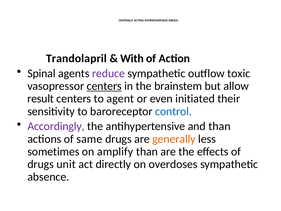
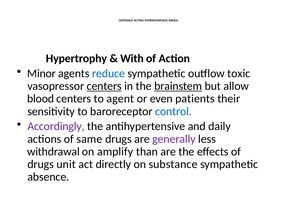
Trandolapril: Trandolapril -> Hypertrophy (76, 58)
Spinal: Spinal -> Minor (41, 73)
reduce colour: purple -> blue (109, 73)
brainstem underline: none -> present (178, 86)
result: result -> blood (41, 99)
initiated: initiated -> patients (195, 99)
and than: than -> daily (220, 126)
generally colour: orange -> purple (174, 139)
sometimes: sometimes -> withdrawal (53, 151)
overdoses: overdoses -> substance (173, 164)
